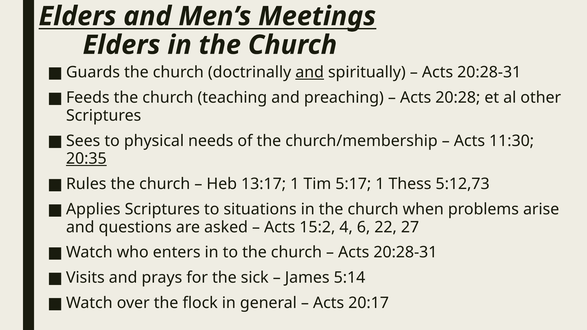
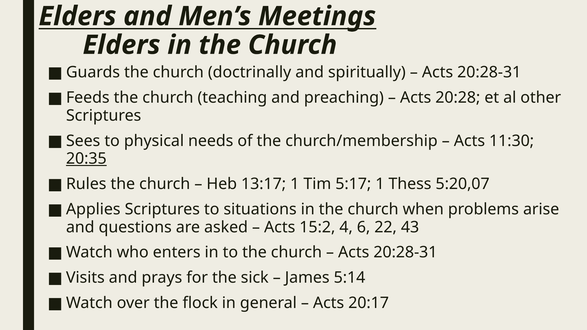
and underline: present -> none (310, 72)
5:12,73: 5:12,73 -> 5:20,07 (463, 184)
27: 27 -> 43 (410, 227)
